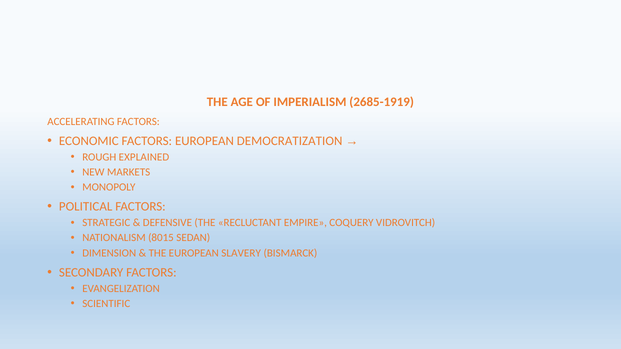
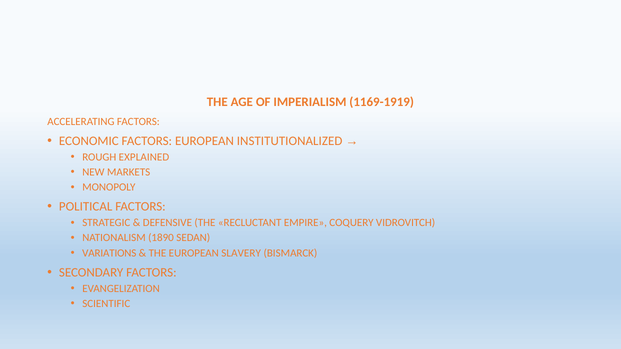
2685-1919: 2685-1919 -> 1169-1919 (382, 102)
DEMOCRATIZATION: DEMOCRATIZATION -> INSTITUTIONALIZED (290, 141)
8015: 8015 -> 1890 (161, 238)
DIMENSION: DIMENSION -> VARIATIONS (109, 253)
